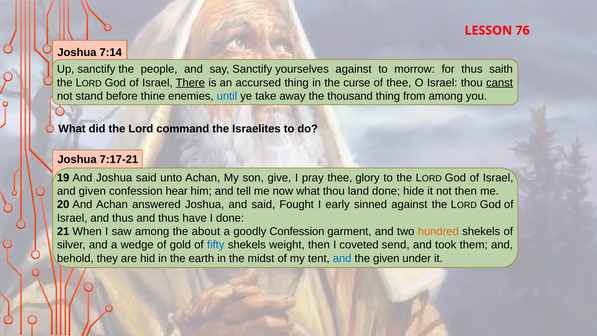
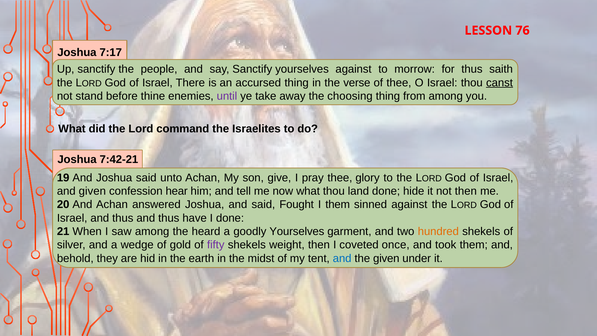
7:14: 7:14 -> 7:17 (111, 52)
There underline: present -> none (190, 83)
curse: curse -> verse (357, 83)
until colour: blue -> purple (227, 96)
thousand: thousand -> choosing (350, 96)
7:17-21: 7:17-21 -> 7:42-21 (119, 160)
I early: early -> them (338, 204)
about: about -> heard (206, 231)
goodly Confession: Confession -> Yourselves (297, 231)
fifty colour: blue -> purple (216, 245)
send: send -> once (396, 245)
